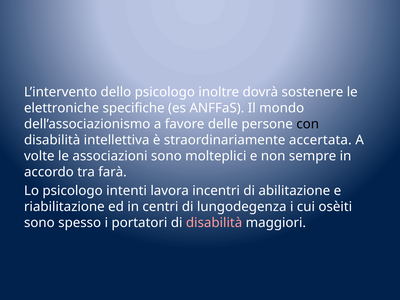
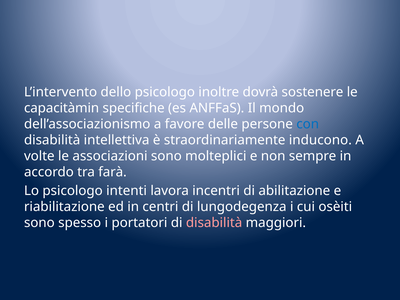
elettroniche: elettroniche -> capacitàmin (62, 108)
con colour: black -> blue (308, 124)
accertata: accertata -> inducono (320, 140)
